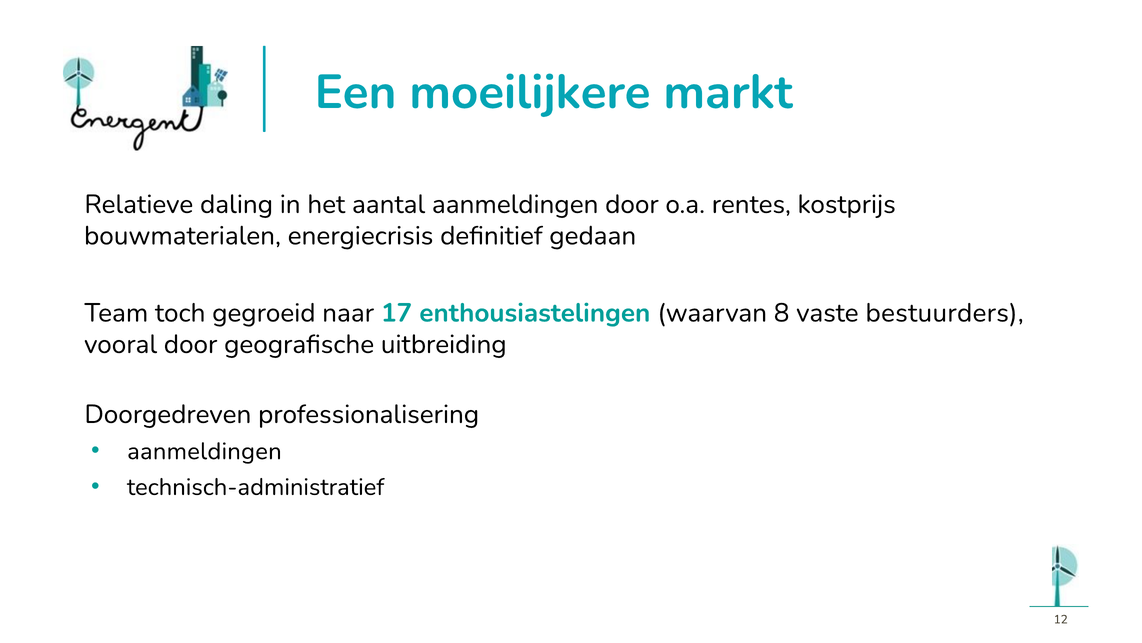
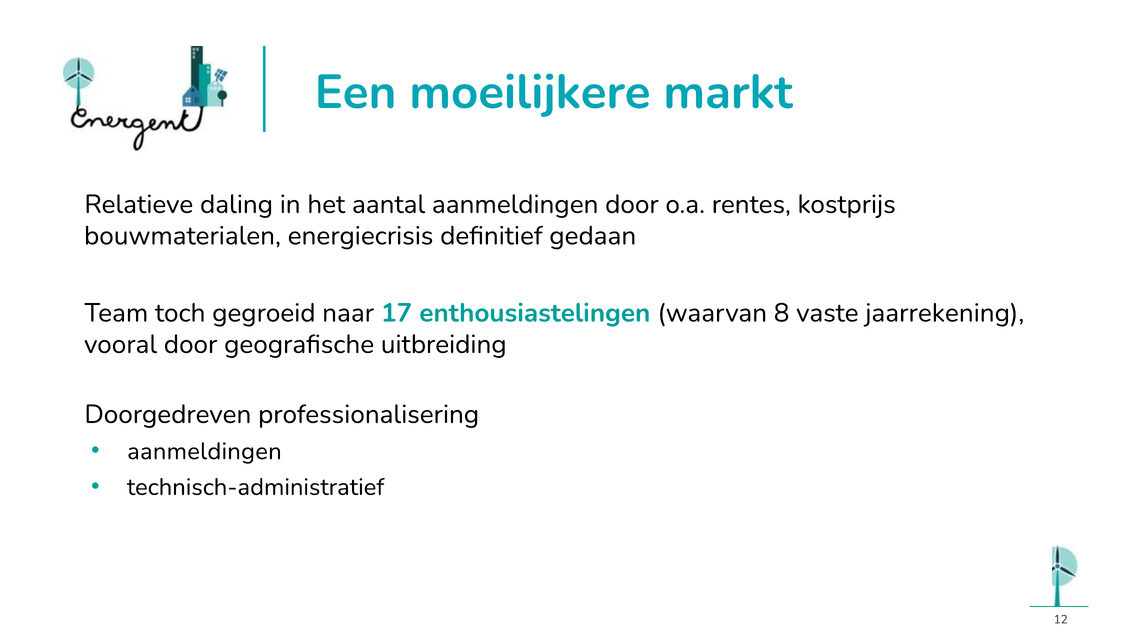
bestuurders: bestuurders -> jaarrekening (945, 313)
